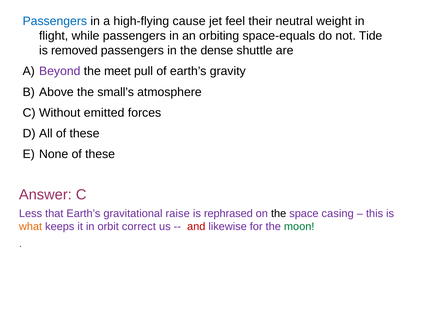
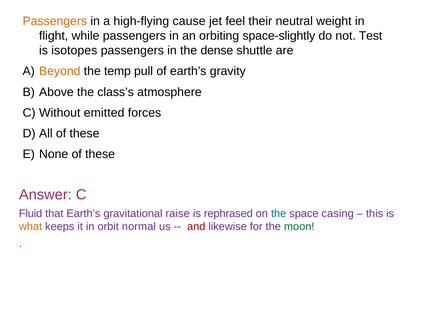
Passengers colour: blue -> orange (55, 21)
space-equals: space-equals -> space-slightly (279, 36)
Tide: Tide -> Test (371, 36)
removed: removed -> isotopes (74, 51)
Beyond colour: purple -> orange (60, 71)
meet: meet -> temp (117, 71)
small’s: small’s -> class’s (116, 92)
Less: Less -> Fluid (31, 214)
the colour: black -> blue (279, 214)
correct: correct -> normal (139, 227)
